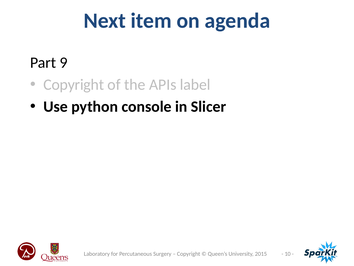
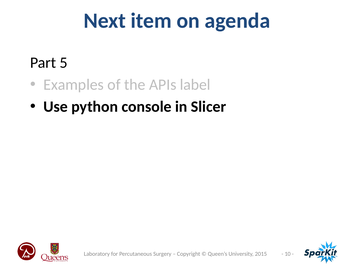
9: 9 -> 5 (64, 62)
Copyright: Copyright -> Examples (74, 84)
